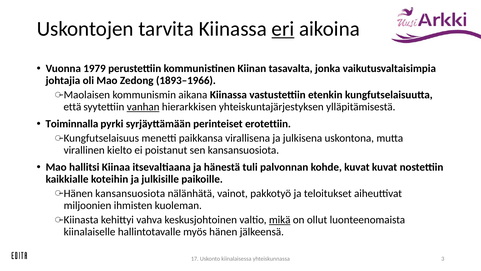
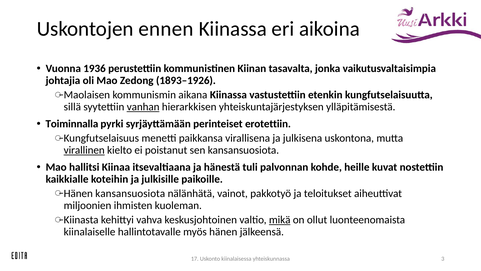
tarvita: tarvita -> ennen (166, 29)
eri underline: present -> none (283, 29)
1979: 1979 -> 1936 (95, 69)
1893–1966: 1893–1966 -> 1893–1926 (186, 80)
että: että -> sillä (72, 107)
virallinen underline: none -> present (84, 150)
kohde kuvat: kuvat -> heille (357, 167)
